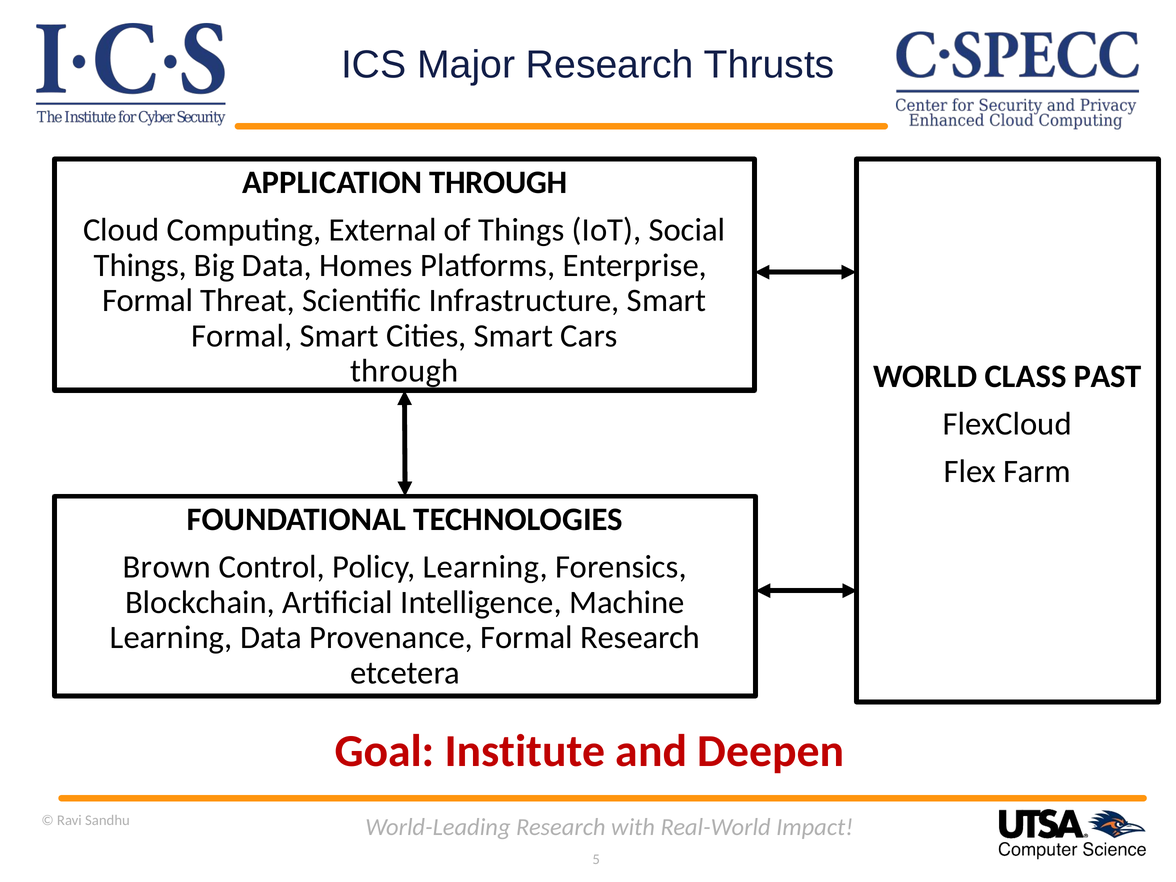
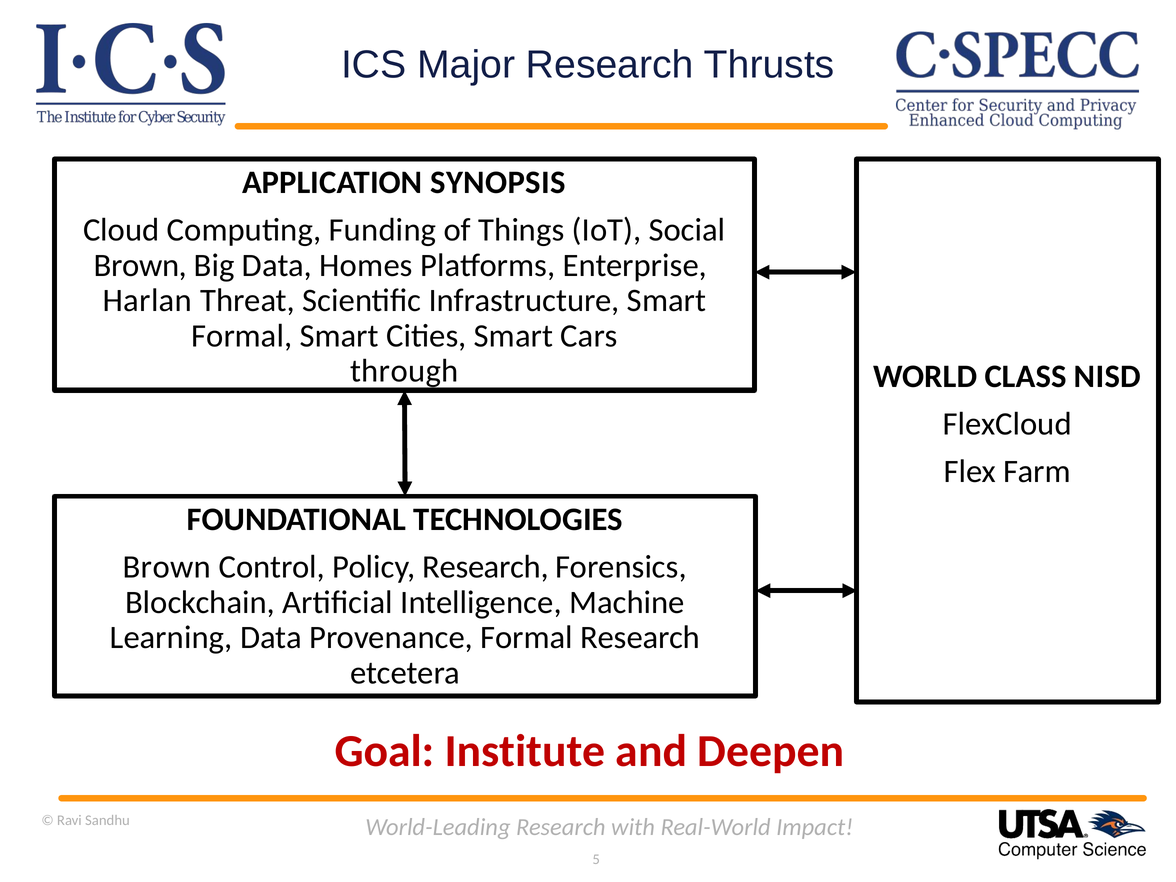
APPLICATION THROUGH: THROUGH -> SYNOPSIS (498, 182)
External: External -> Funding (383, 230)
Things: Things -> Brown (140, 265)
Formal: Formal -> Harlan (147, 301)
PAST: PAST -> NISD (1107, 377)
Policy Learning: Learning -> Research (486, 567)
